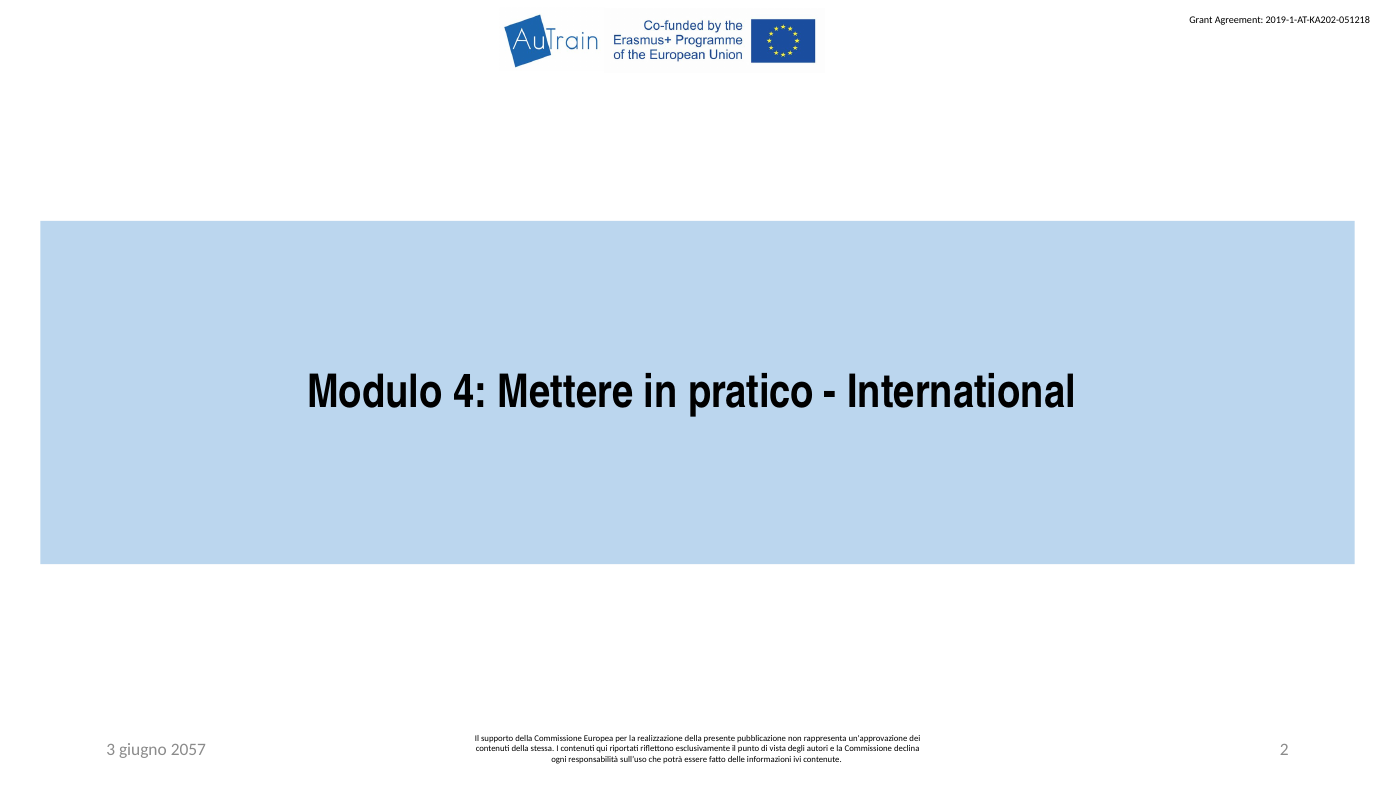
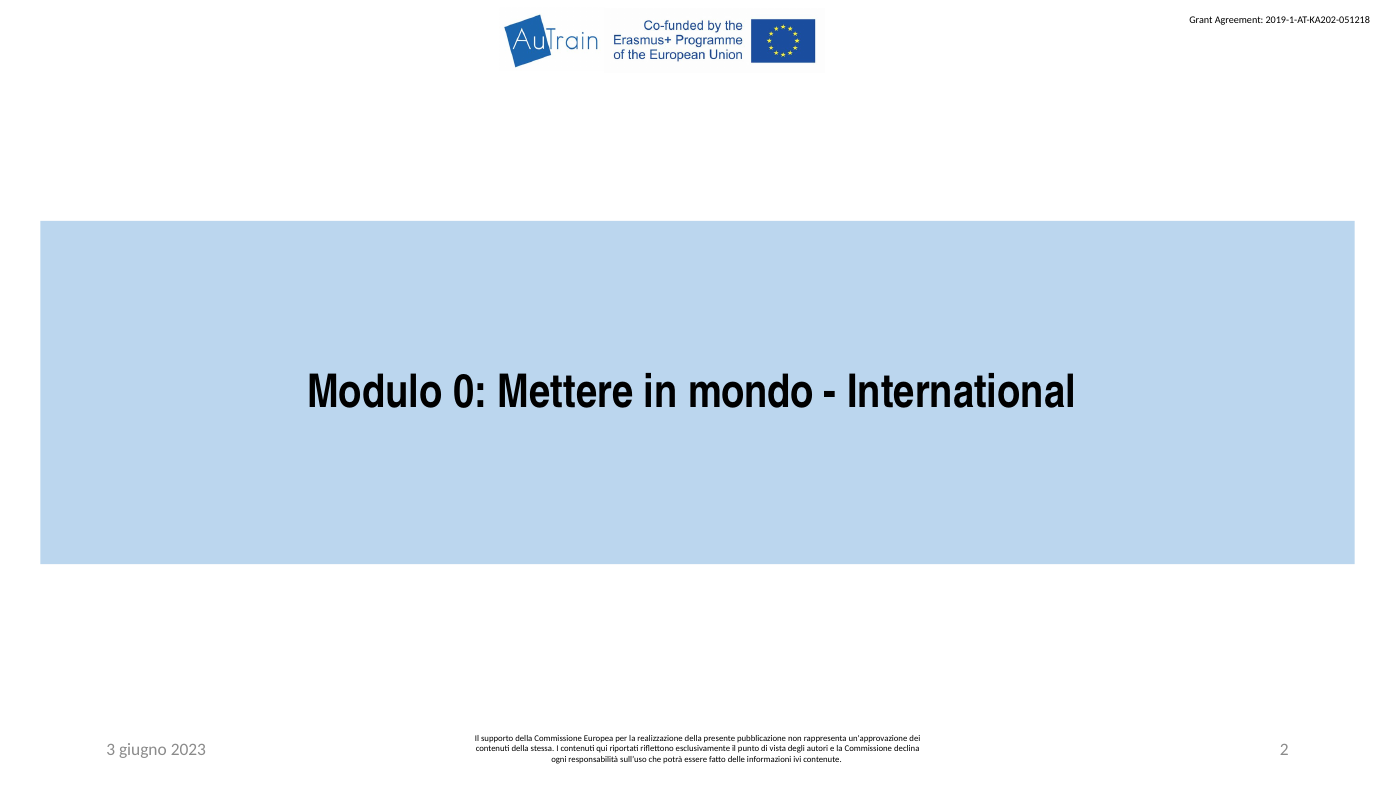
4: 4 -> 0 (470, 392)
pratico: pratico -> mondo (751, 392)
2057: 2057 -> 2023 (188, 749)
